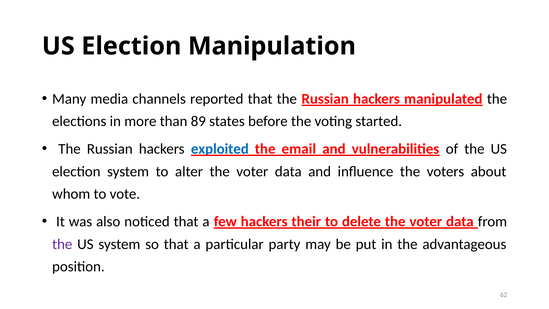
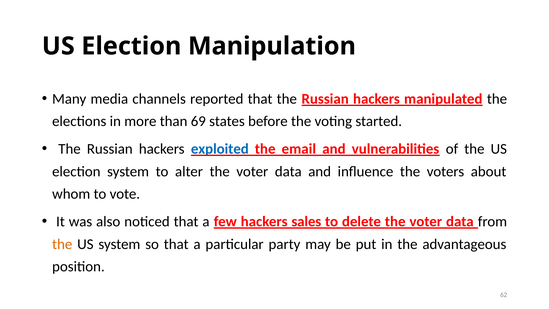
89: 89 -> 69 (198, 121)
their: their -> sales (306, 221)
the colour: purple -> orange (62, 244)
